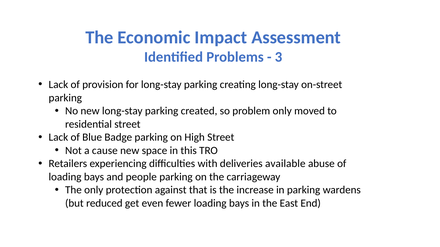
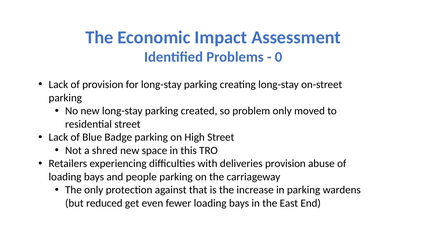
3: 3 -> 0 (279, 57)
cause: cause -> shred (105, 151)
deliveries available: available -> provision (285, 164)
